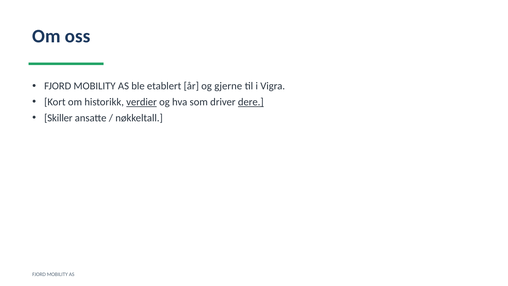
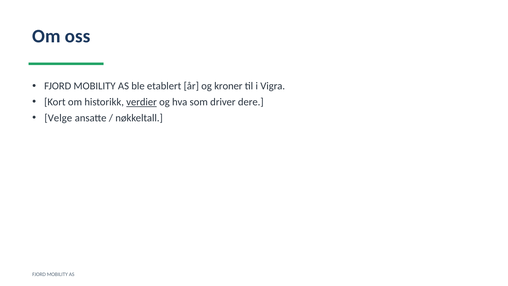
gjerne: gjerne -> kroner (228, 86)
dere underline: present -> none (251, 102)
Skiller: Skiller -> Velge (58, 118)
